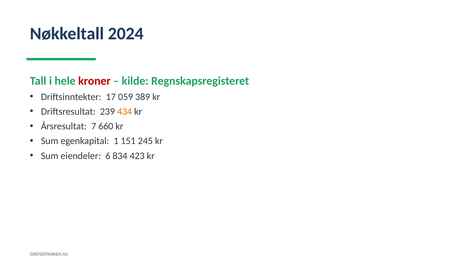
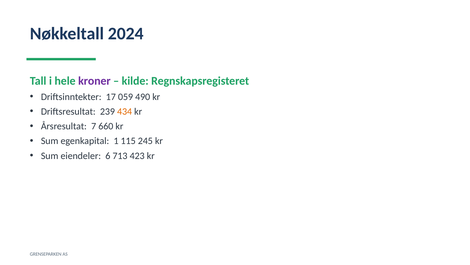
kroner colour: red -> purple (94, 81)
389: 389 -> 490 (143, 97)
151: 151 -> 115 (128, 141)
834: 834 -> 713 (120, 155)
